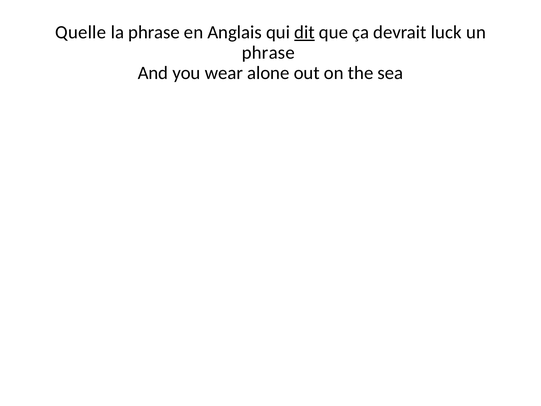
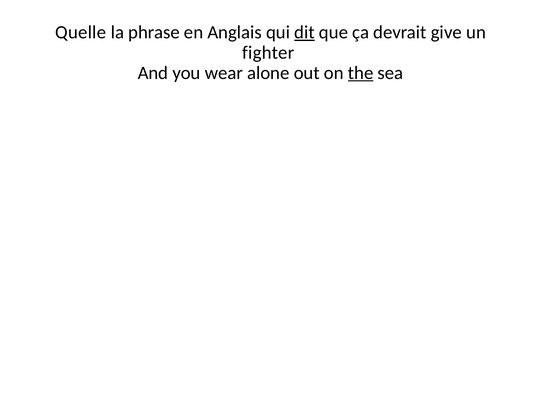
luck: luck -> give (446, 32)
phrase: phrase -> fighter (268, 53)
the underline: none -> present (361, 73)
